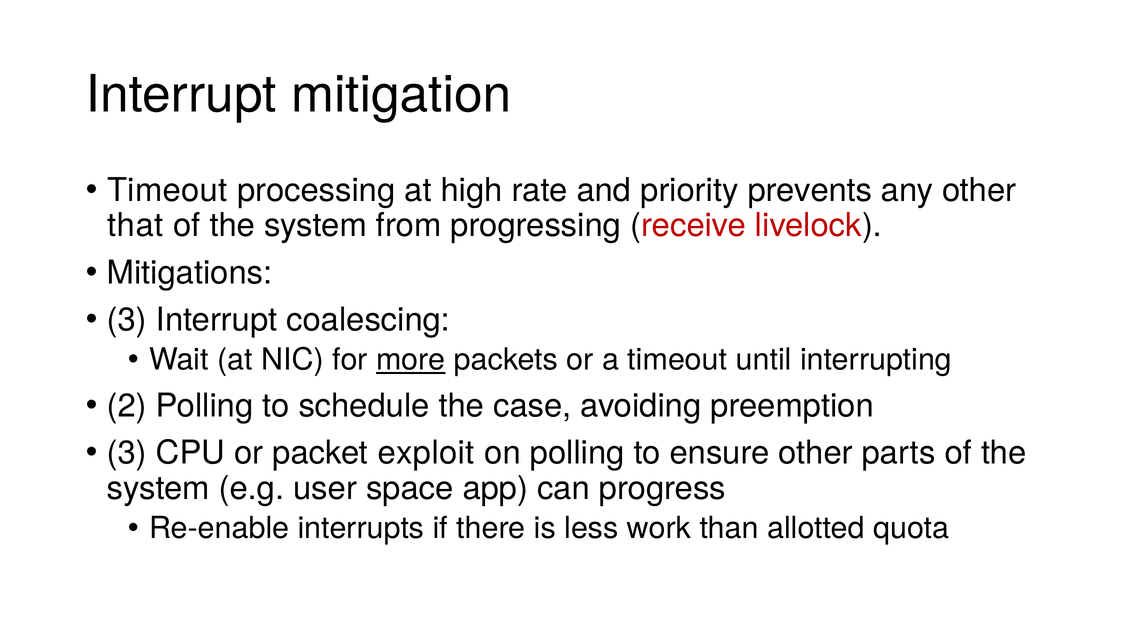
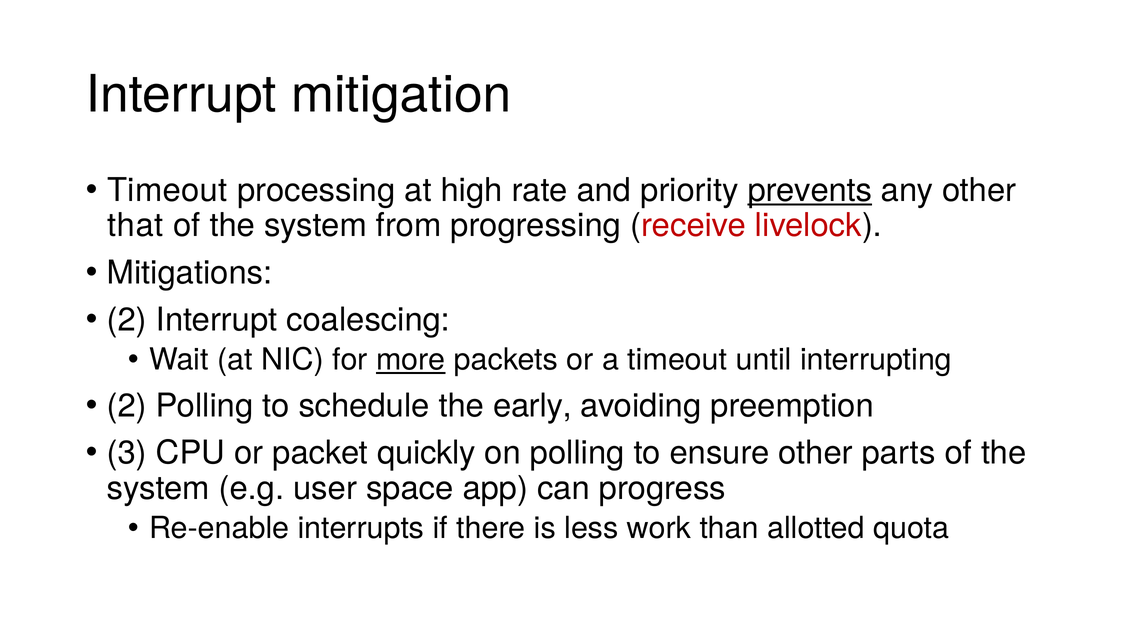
prevents underline: none -> present (810, 190)
3: 3 -> 2 (127, 320)
case: case -> early (532, 406)
exploit: exploit -> quickly (426, 453)
